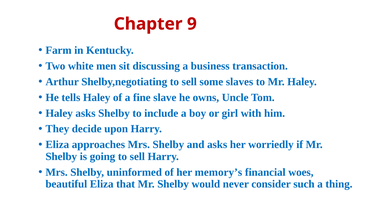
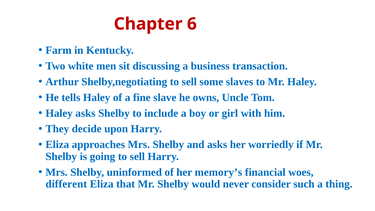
9: 9 -> 6 (192, 24)
beautiful: beautiful -> different (66, 184)
